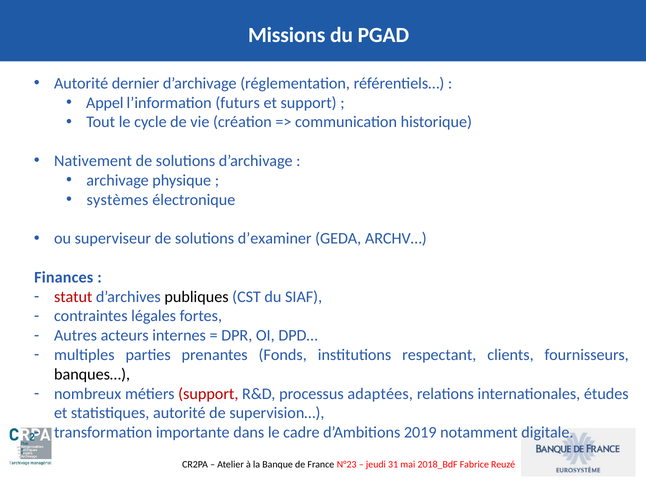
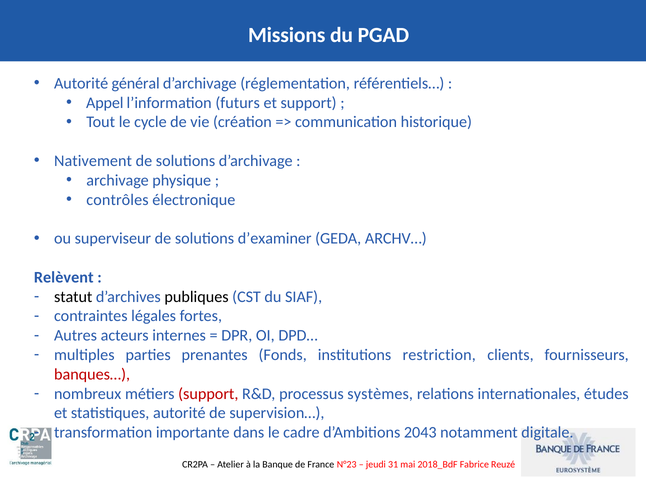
dernier: dernier -> général (136, 83)
systèmes: systèmes -> contrôles (117, 200)
Finances: Finances -> Relèvent (64, 277)
statut colour: red -> black (73, 296)
respectant: respectant -> restriction (439, 355)
banques… colour: black -> red (92, 374)
adaptées: adaptées -> systèmes (380, 393)
2019: 2019 -> 2043 (420, 432)
